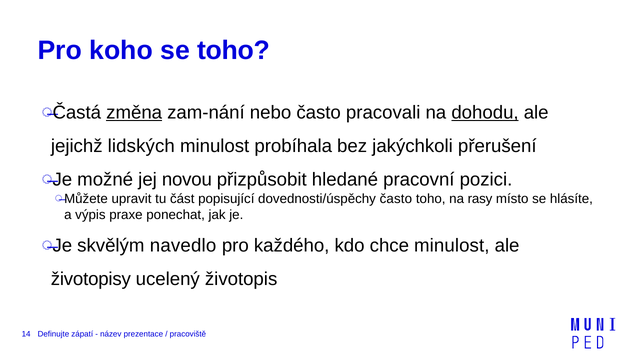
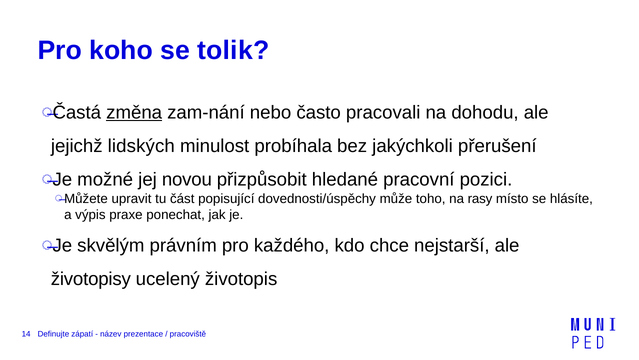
se toho: toho -> tolik (233, 50)
dohodu underline: present -> none (485, 112)
dovednosti/úspěchy často: často -> může (396, 198)
navedlo: navedlo -> právním (183, 245)
chce minulost: minulost -> nejstarší (452, 245)
